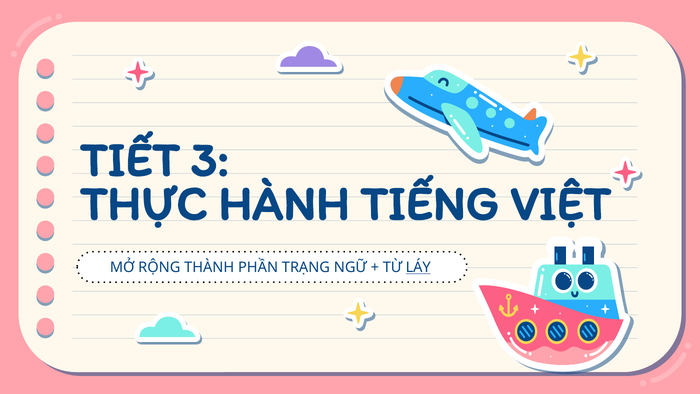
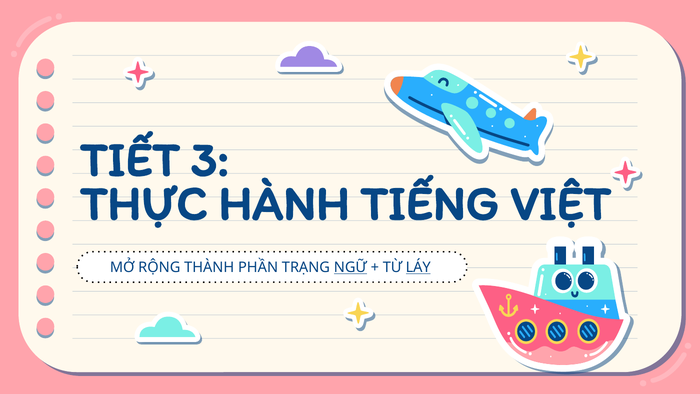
NGỮ underline: none -> present (350, 267)
